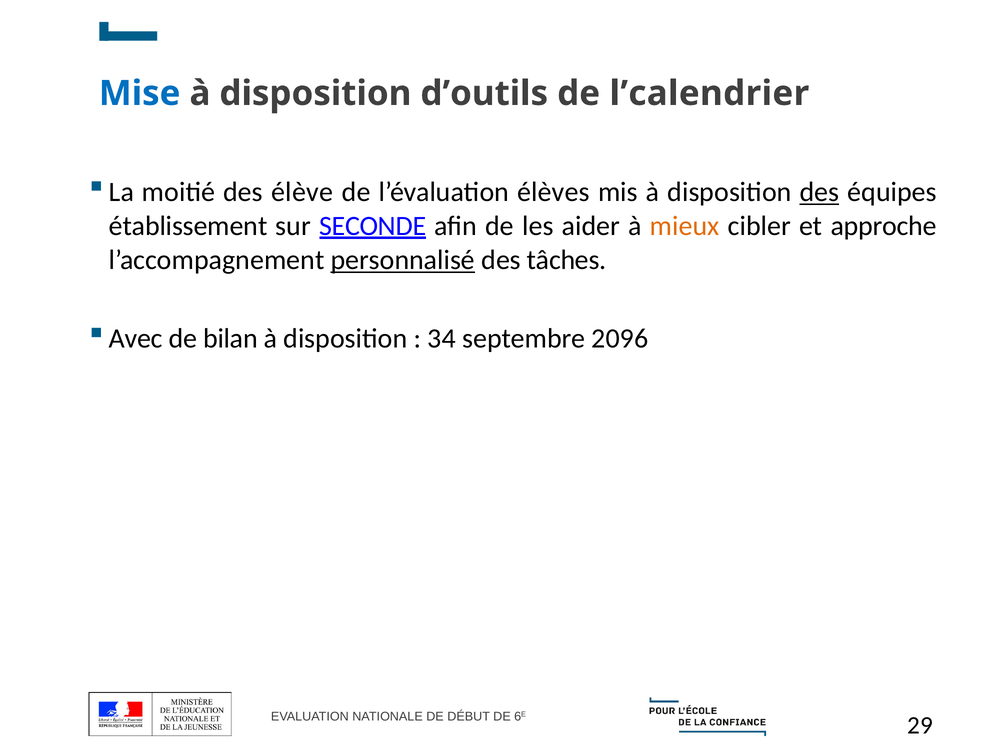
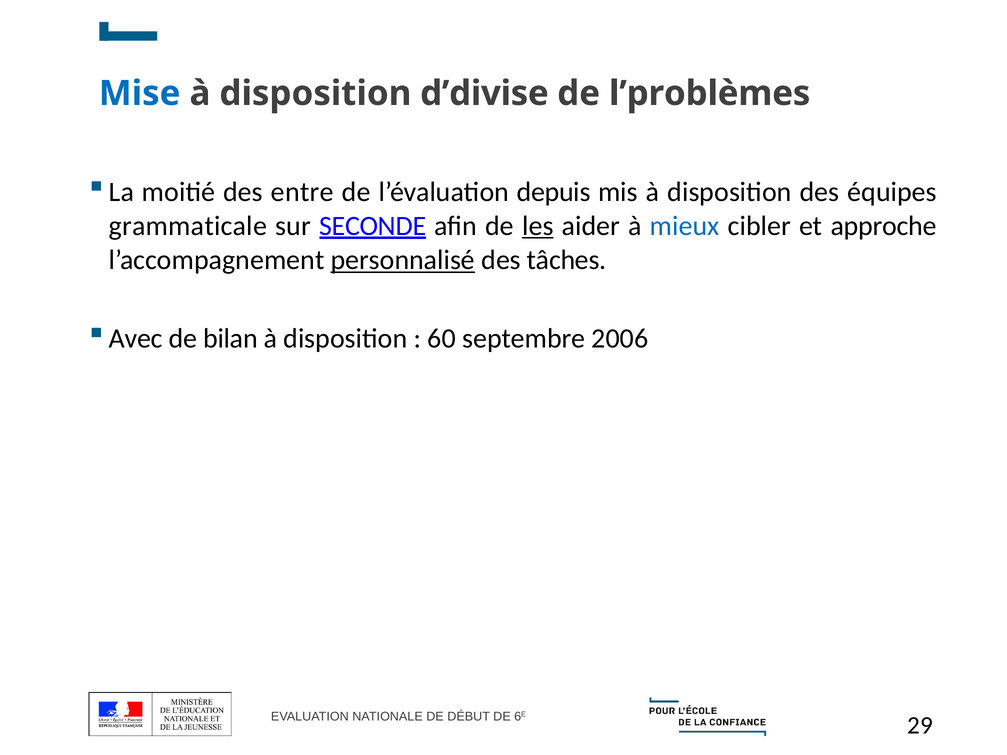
d’outils: d’outils -> d’divise (484, 93)
l’calendrier: l’calendrier -> l’problèmes (710, 93)
élève: élève -> entre (302, 192)
élèves: élèves -> depuis (554, 192)
des underline: present -> none (819, 192)
établissement: établissement -> grammaticale (188, 226)
les underline: none -> present (538, 226)
mieux colour: orange -> blue (685, 226)
34: 34 -> 60 (442, 339)
2096: 2096 -> 2006 (620, 339)
